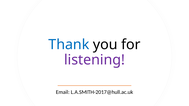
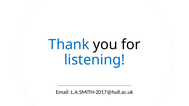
listening colour: purple -> blue (94, 60)
